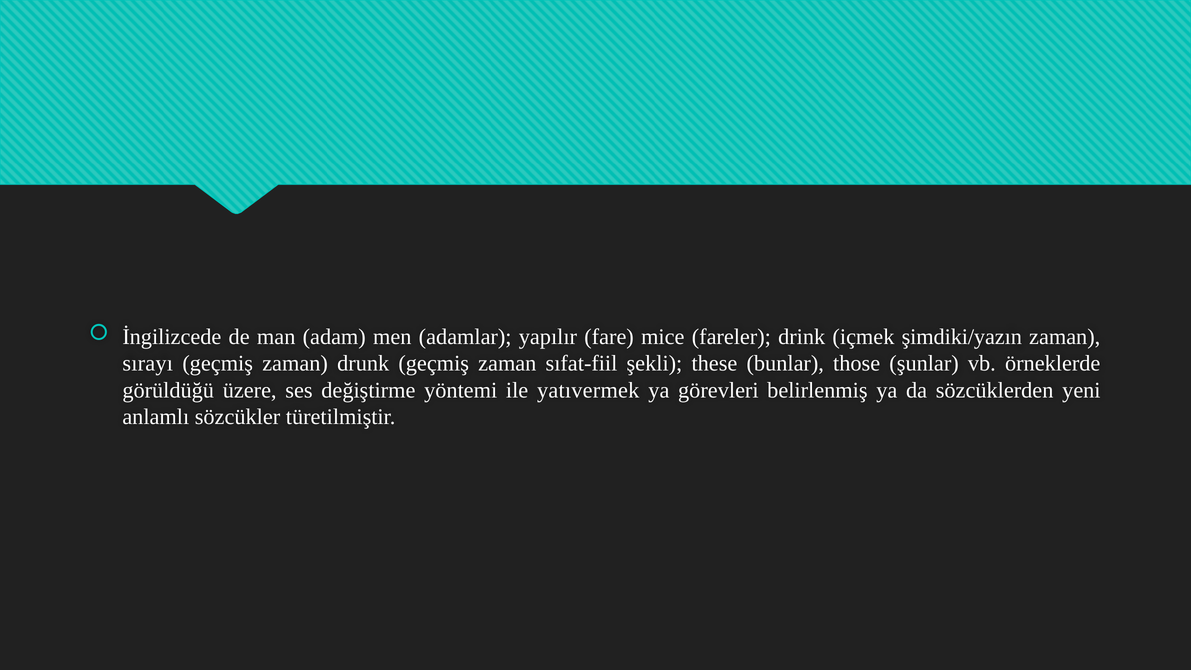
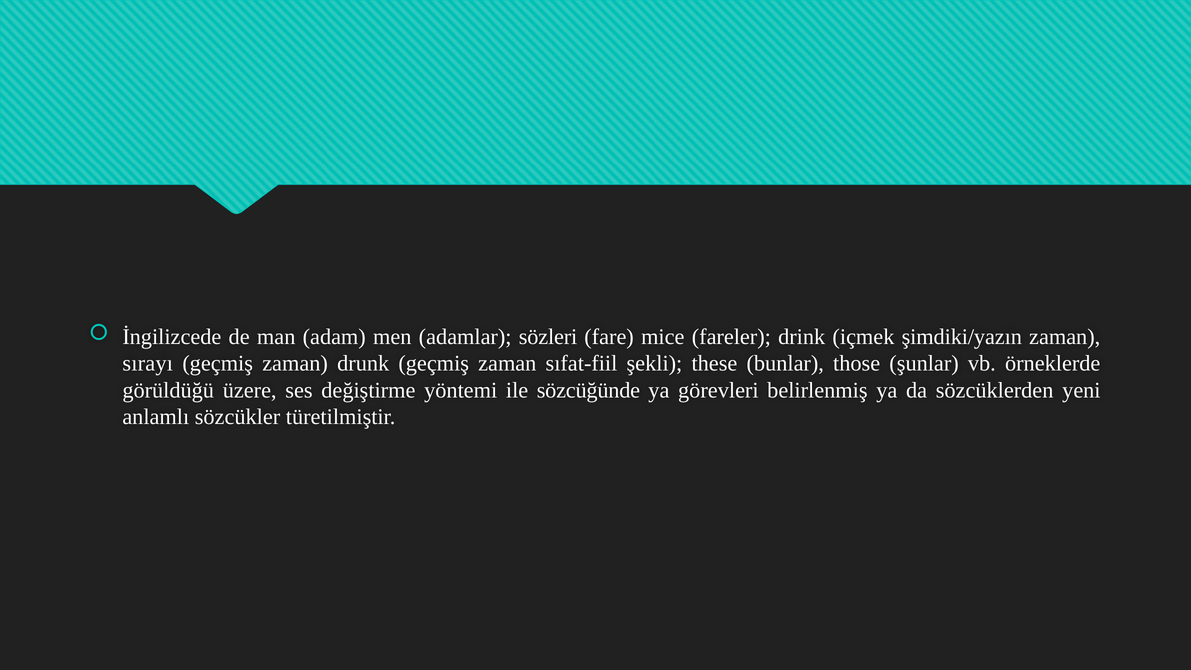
yapılır: yapılır -> sözleri (548, 337)
yatıvermek: yatıvermek -> sözcüğünde (588, 390)
